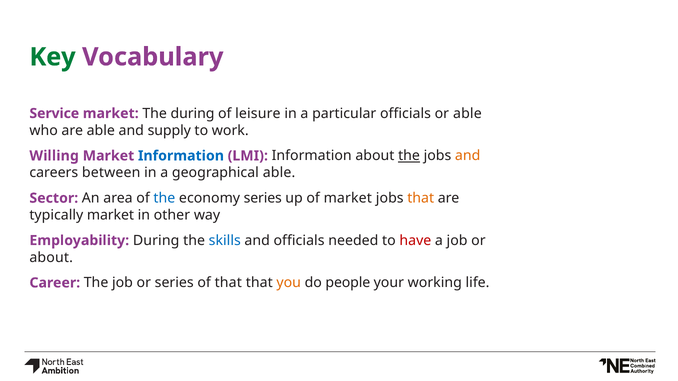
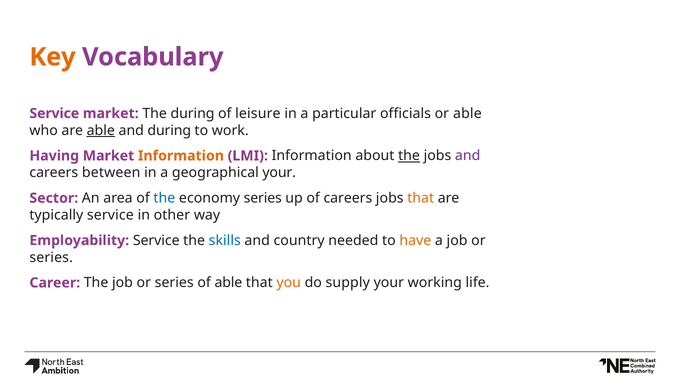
Key colour: green -> orange (53, 57)
able underline: none -> present (101, 130)
and supply: supply -> during (169, 130)
Willing: Willing -> Having (54, 156)
Information colour: blue -> orange (181, 156)
and colour: orange -> purple (468, 156)
geographical able: able -> your (279, 173)
of market: market -> careers (348, 198)
typically market: market -> service (110, 215)
Employability During: During -> Service (156, 241)
and officials: officials -> country (299, 241)
have colour: red -> orange (415, 241)
about: about -> series (51, 258)
of that: that -> able (228, 283)
people: people -> supply (348, 283)
